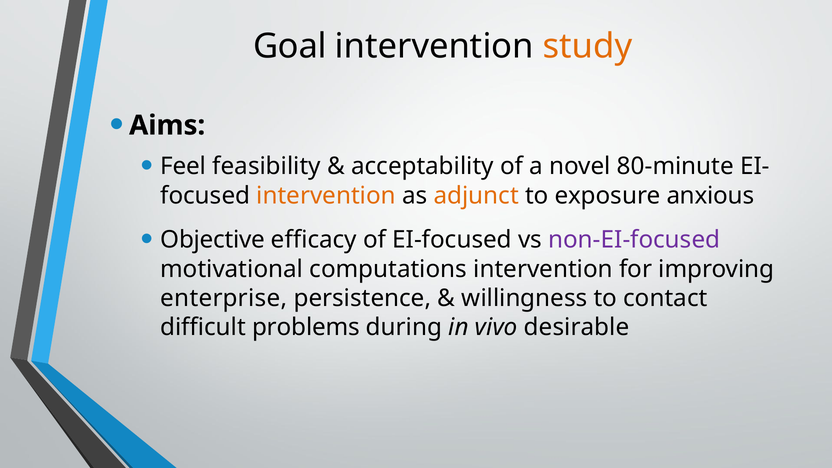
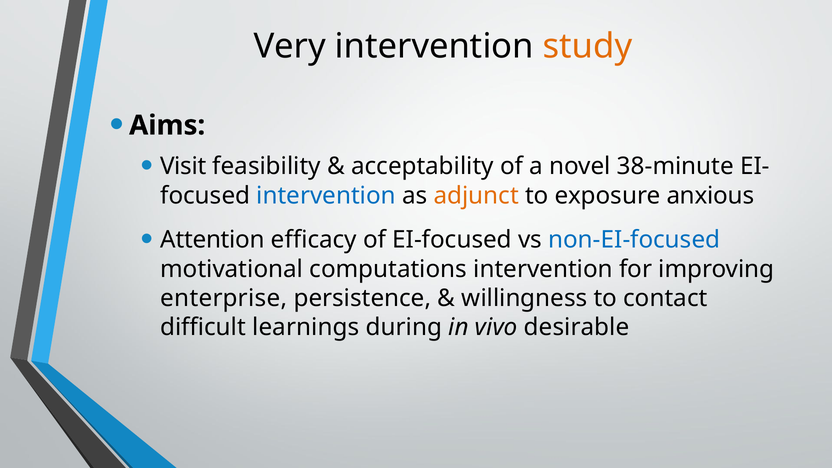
Goal: Goal -> Very (290, 46)
Feel: Feel -> Visit (183, 166)
80-minute: 80-minute -> 38-minute (675, 166)
intervention colour: orange -> blue (326, 196)
Objective: Objective -> Attention (213, 240)
non-EI-focused colour: purple -> blue (634, 240)
problems: problems -> learnings (306, 327)
